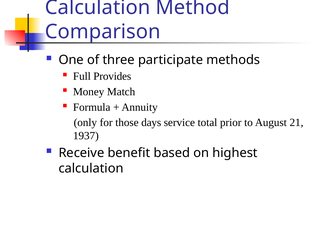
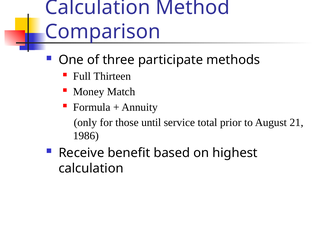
Provides: Provides -> Thirteen (112, 76)
days: days -> until (151, 123)
1937: 1937 -> 1986 (86, 136)
